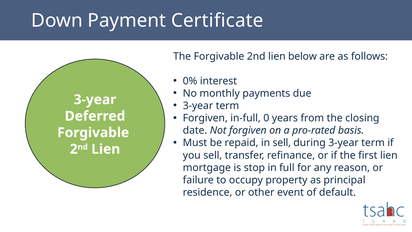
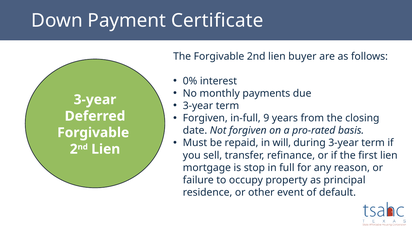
below: below -> buyer (302, 56)
0: 0 -> 9 (266, 118)
in sell: sell -> will (282, 143)
